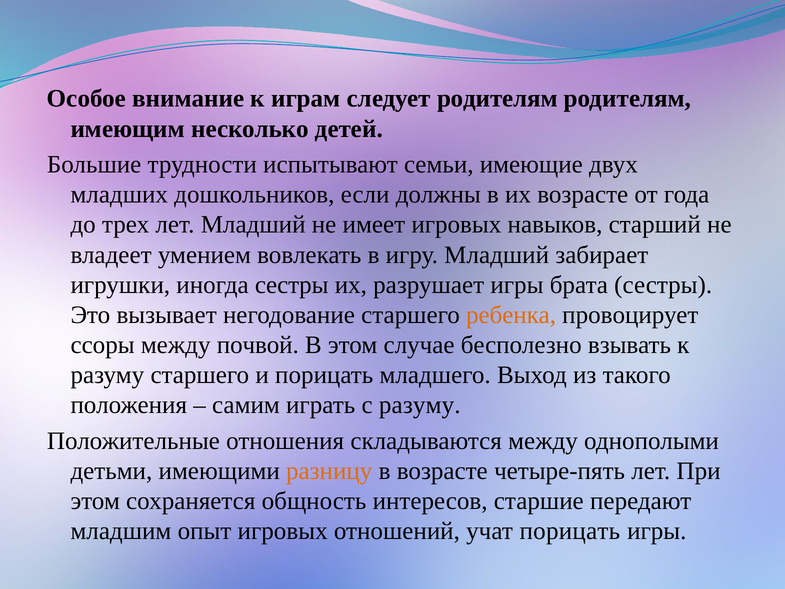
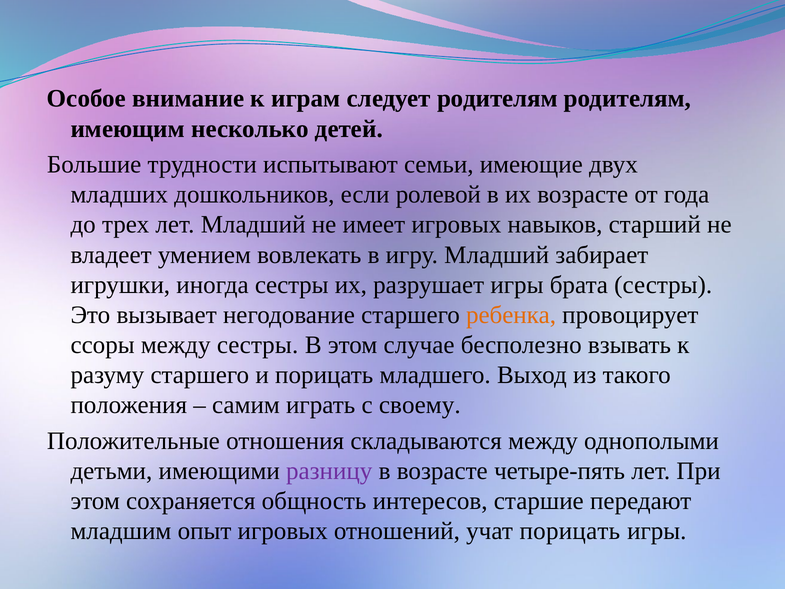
должны: должны -> ролевой (438, 195)
между почвой: почвой -> сестры (258, 345)
с разуму: разуму -> своему (420, 405)
разницу colour: orange -> purple (329, 471)
